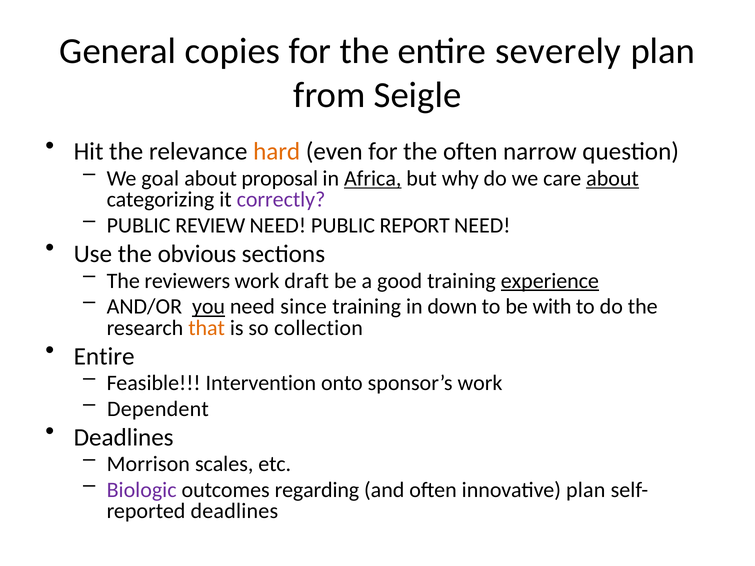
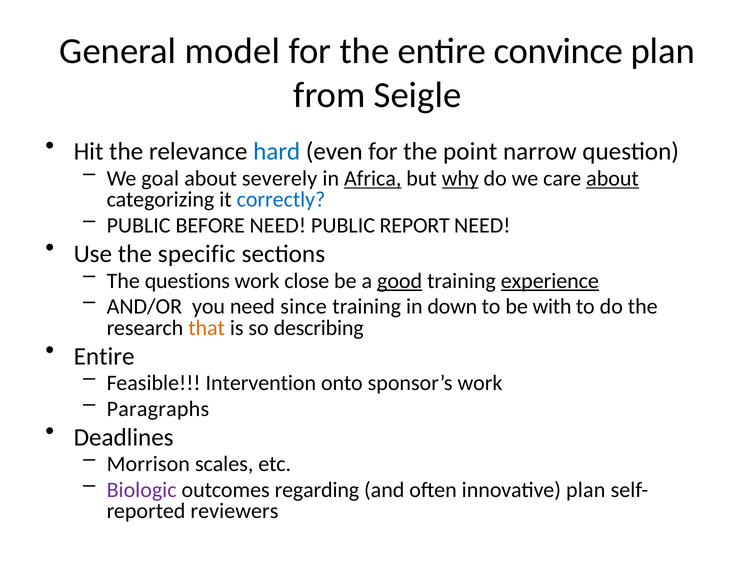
copies: copies -> model (232, 51)
severely: severely -> convince (558, 51)
hard colour: orange -> blue (277, 152)
the often: often -> point (470, 152)
proposal: proposal -> severely (280, 179)
why underline: none -> present (460, 179)
correctly colour: purple -> blue (281, 200)
REVIEW: REVIEW -> BEFORE (210, 226)
obvious: obvious -> specific (197, 254)
reviewers: reviewers -> questions (187, 281)
draft: draft -> close (307, 281)
good underline: none -> present (400, 281)
you underline: present -> none (208, 307)
collection: collection -> describing (319, 328)
Dependent: Dependent -> Paragraphs (158, 409)
deadlines: deadlines -> reviewers (234, 511)
